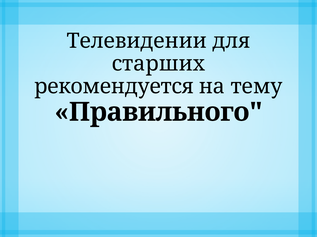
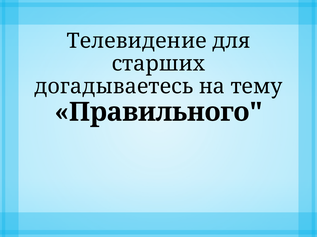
Телевидении: Телевидении -> Телевидение (137, 41)
рекомендуется: рекомендуется -> догадываетесь (114, 87)
